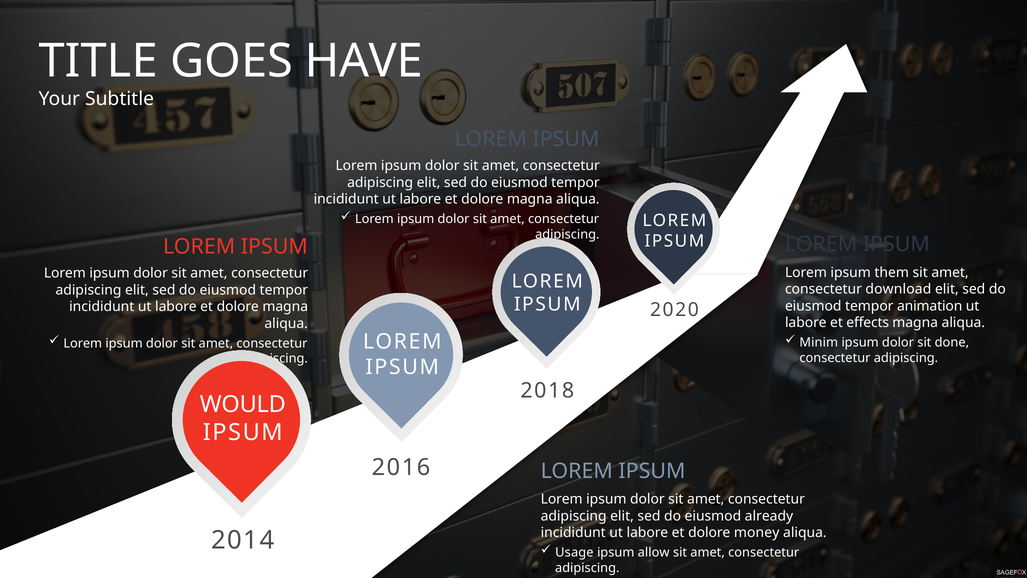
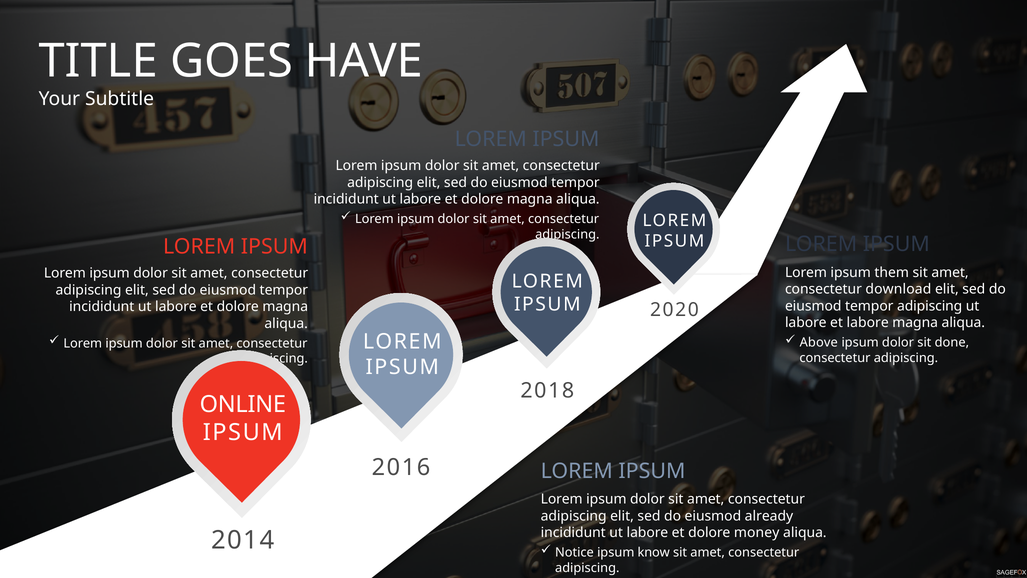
tempor animation: animation -> adipiscing (930, 306)
et effects: effects -> labore (868, 322)
Minim: Minim -> Above (819, 342)
WOULD: WOULD -> ONLINE (243, 404)
Usage: Usage -> Notice (574, 552)
allow: allow -> know (654, 552)
